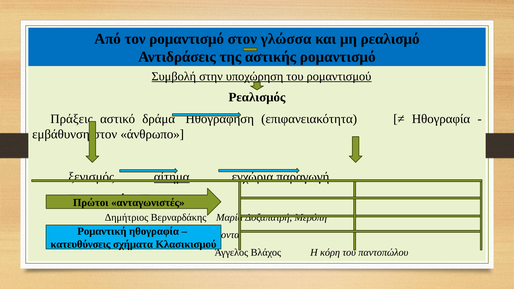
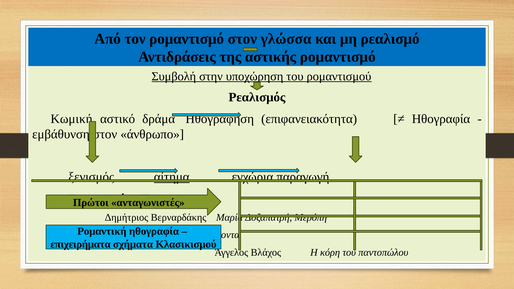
Πράξεις: Πράξεις -> Κωμική (72, 119)
κατευθύνσεις: κατευθύνσεις -> επιχειρήματα (81, 244)
